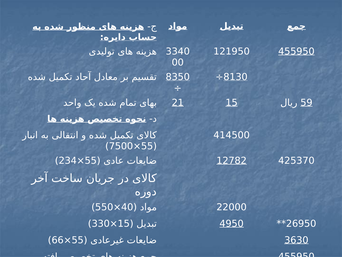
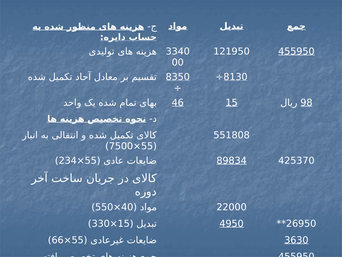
21: 21 -> 46 (178, 102)
59: 59 -> 98 (306, 102)
414500: 414500 -> 551808 (232, 135)
12782: 12782 -> 89834 (232, 160)
